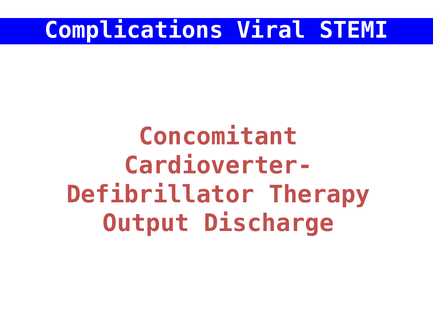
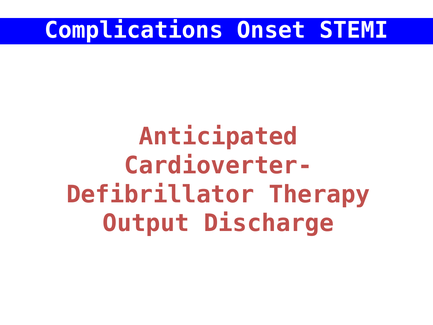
Viral: Viral -> Onset (271, 30)
Concomitant: Concomitant -> Anticipated (218, 137)
